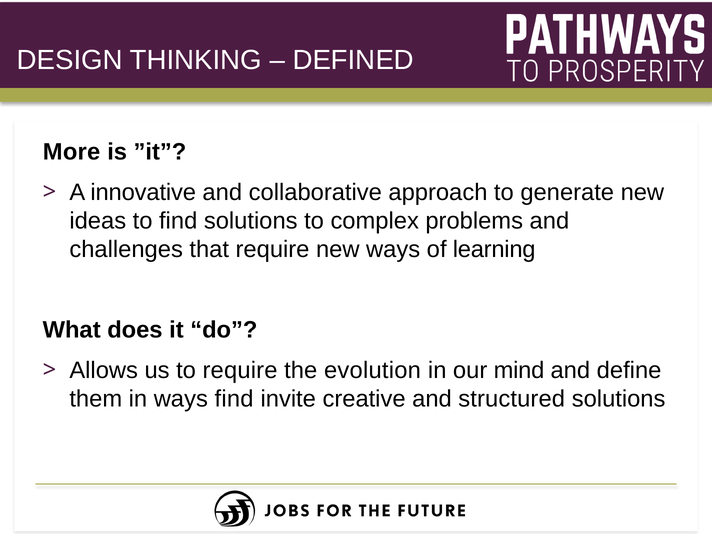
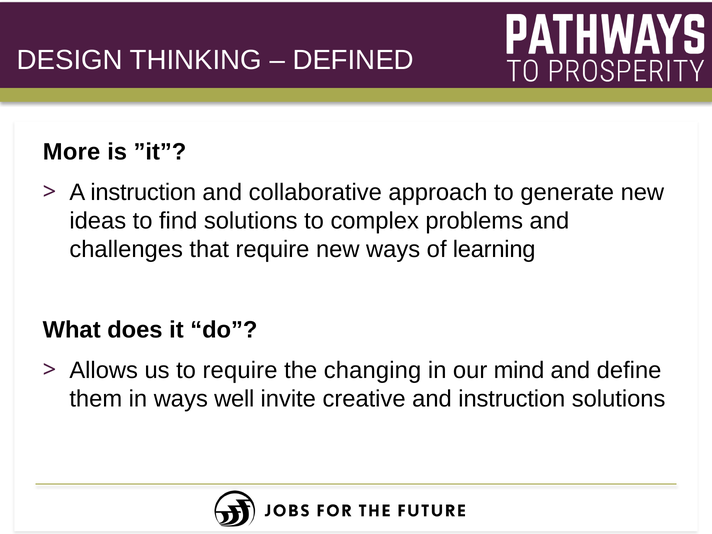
A innovative: innovative -> instruction (143, 192)
evolution: evolution -> changing (373, 370)
ways find: find -> well (234, 399)
and structured: structured -> instruction (512, 399)
